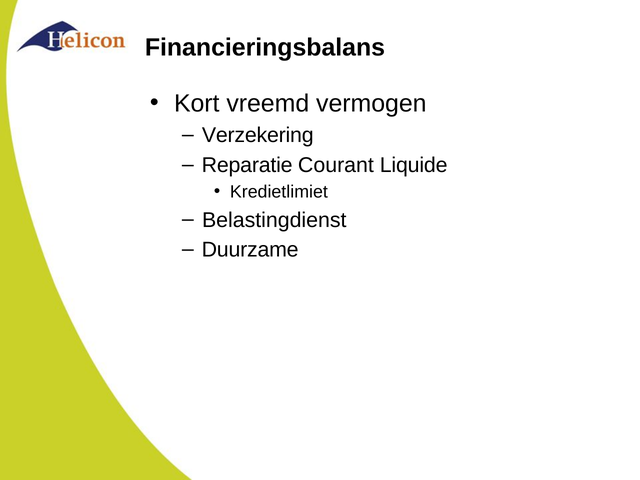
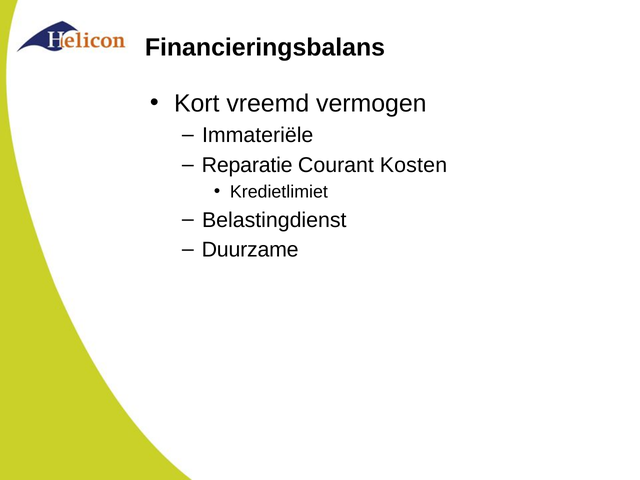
Verzekering: Verzekering -> Immateriële (258, 135)
Liquide: Liquide -> Kosten (413, 165)
